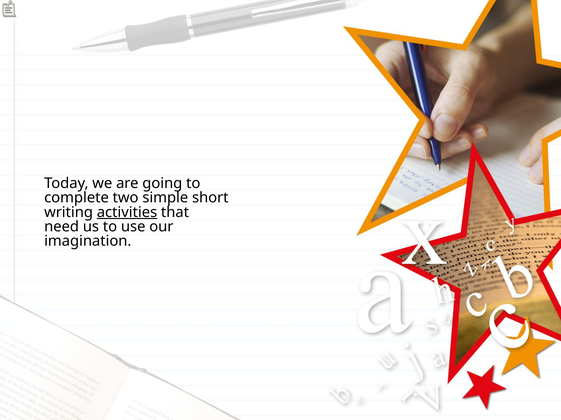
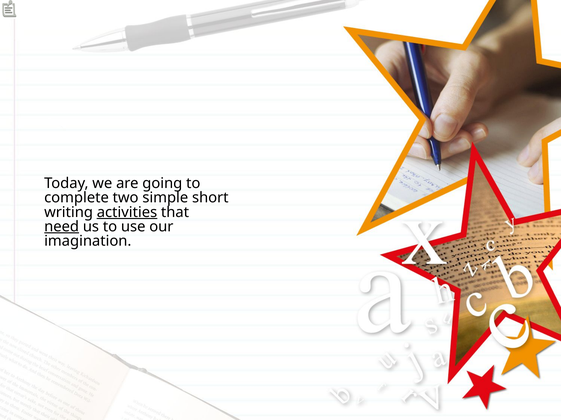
need underline: none -> present (62, 227)
